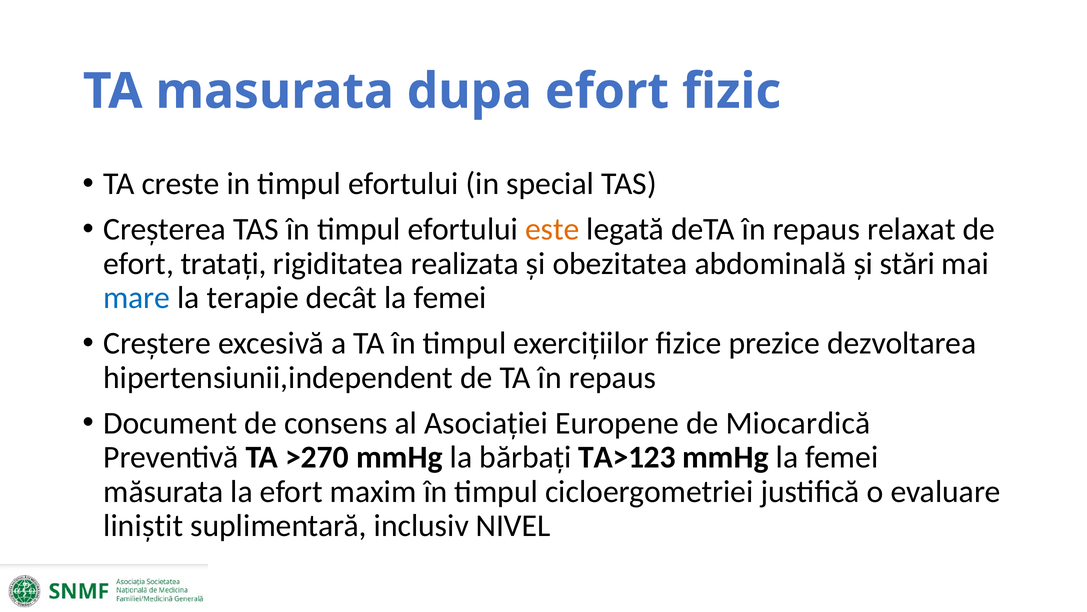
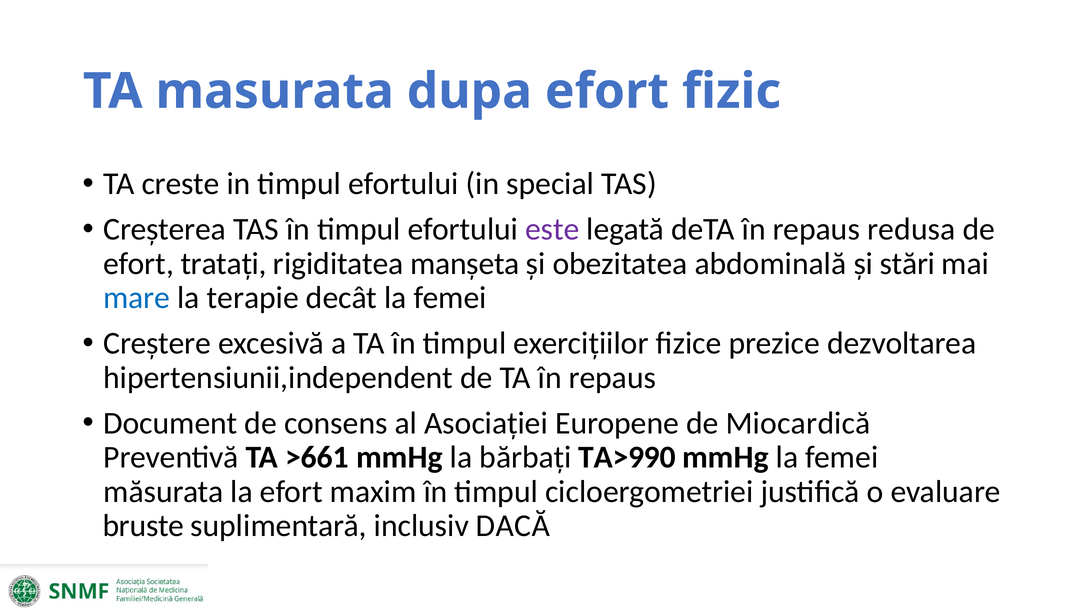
este colour: orange -> purple (552, 229)
relaxat: relaxat -> redusa (911, 229)
realizata: realizata -> manșeta (465, 263)
>270: >270 -> >661 (317, 457)
TA>123: TA>123 -> TA>990 (627, 457)
liniștit: liniștit -> bruste (143, 525)
NIVEL: NIVEL -> DACĂ (513, 525)
